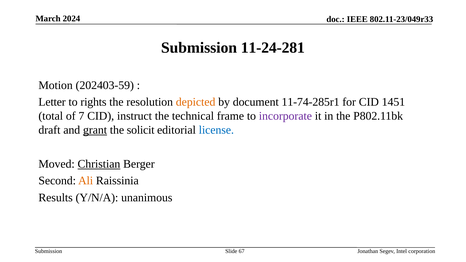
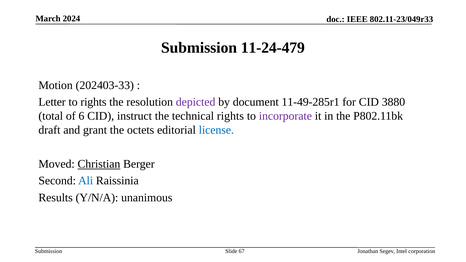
11-24-281: 11-24-281 -> 11-24-479 (273, 48)
202403-59: 202403-59 -> 202403-33 (105, 85)
depicted colour: orange -> purple (196, 102)
11-74-285r1: 11-74-285r1 -> 11-49-285r1 (311, 102)
1451: 1451 -> 3880 (393, 102)
7: 7 -> 6 (81, 116)
technical frame: frame -> rights (230, 116)
grant underline: present -> none (95, 130)
solicit: solicit -> octets (141, 130)
Ali colour: orange -> blue (86, 181)
